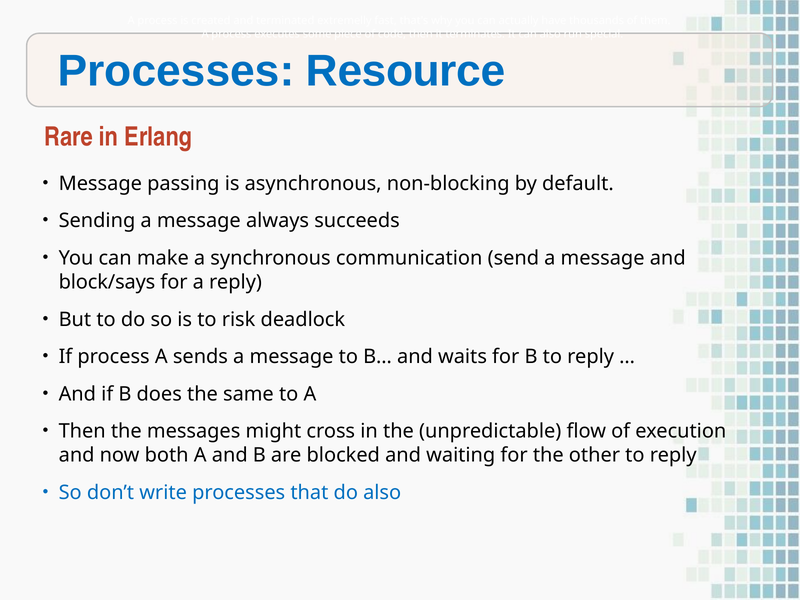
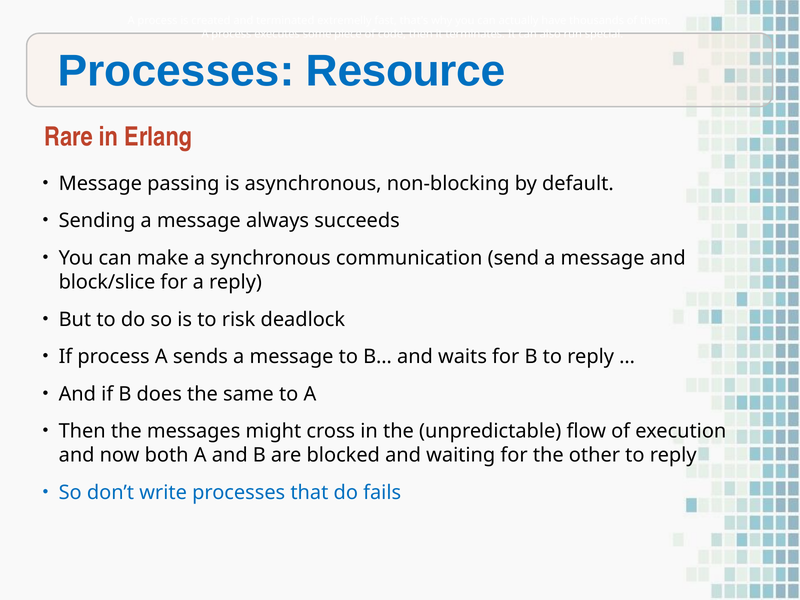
block/says: block/says -> block/slice (107, 282)
do also: also -> fails (382, 493)
